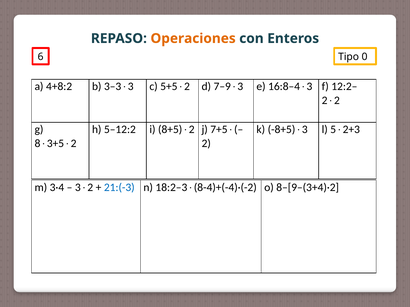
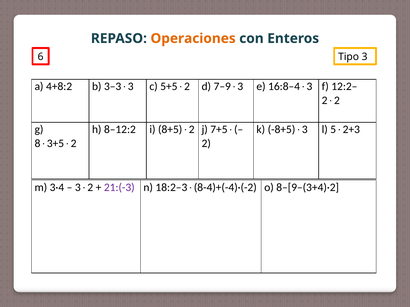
0: 0 -> 3 (365, 57)
5–12:2: 5–12:2 -> 8–12:2 (120, 130)
21:(-3 colour: blue -> purple (119, 188)
